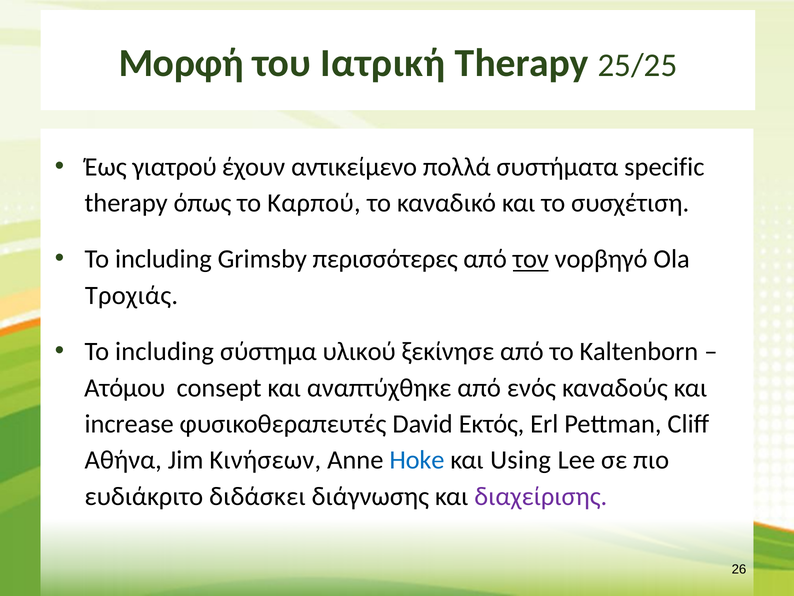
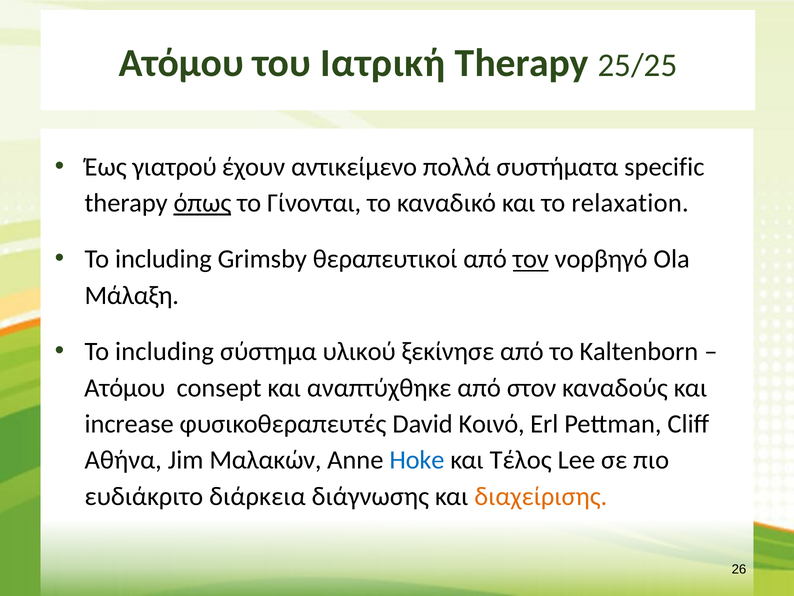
Μορφή: Μορφή -> Ατόμου (181, 63)
όπως underline: none -> present (202, 203)
Καρπού: Καρπού -> Γίνονται (314, 203)
συσχέτιση: συσχέτιση -> relaxation (630, 203)
περισσότερες: περισσότερες -> θεραπευτικοί (385, 259)
Τροχιάς: Τροχιάς -> Μάλαξη (132, 295)
ενός: ενός -> στον (532, 387)
Εκτός: Εκτός -> Κοινό (492, 424)
Κινήσεων: Κινήσεων -> Μαλακών (265, 460)
Using: Using -> Τέλος (521, 460)
διδάσκει: διδάσκει -> διάρκεια (257, 496)
διαχείρισης colour: purple -> orange (541, 496)
